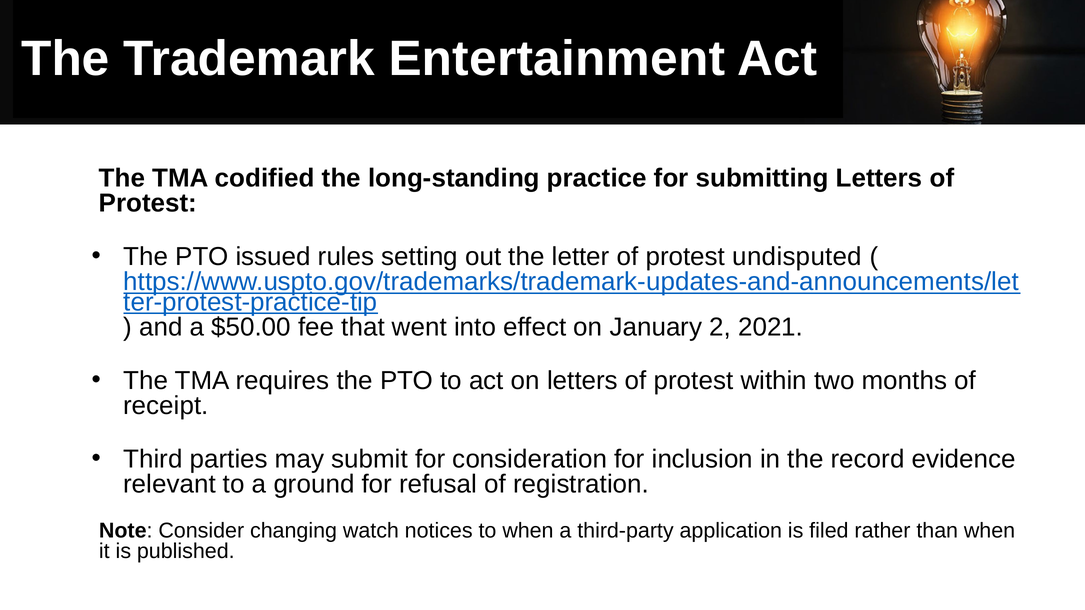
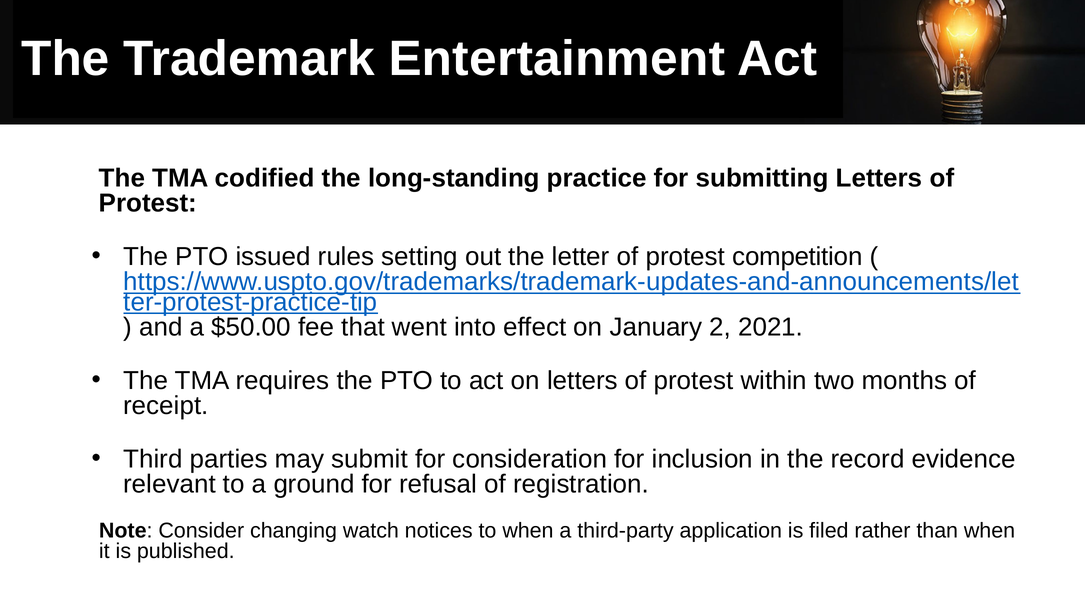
undisputed: undisputed -> competition (797, 257)
